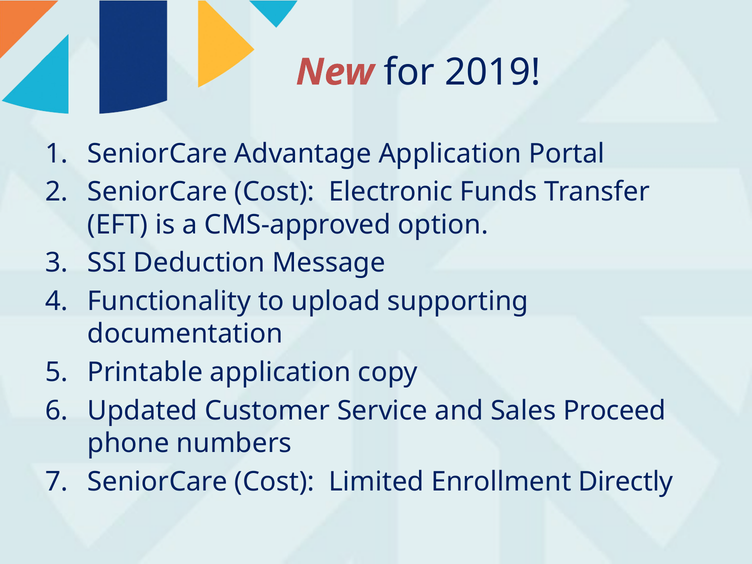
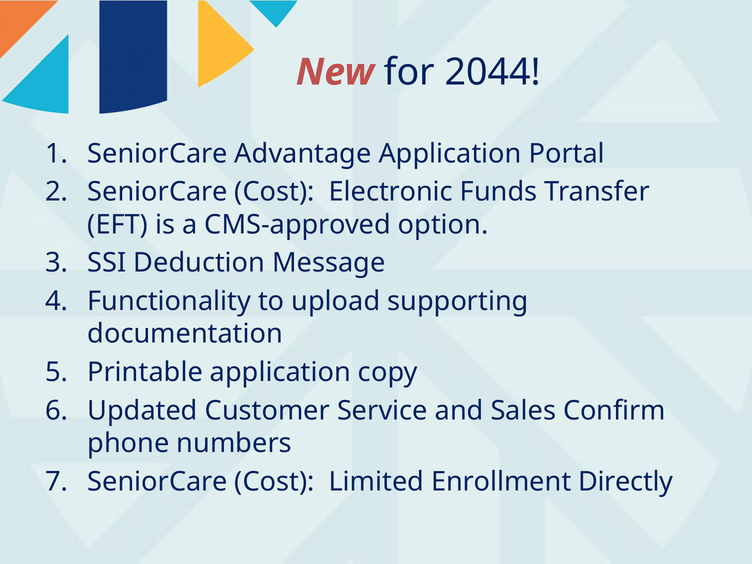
2019: 2019 -> 2044 (493, 72)
Proceed: Proceed -> Confirm (614, 411)
